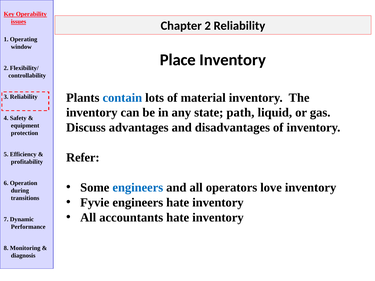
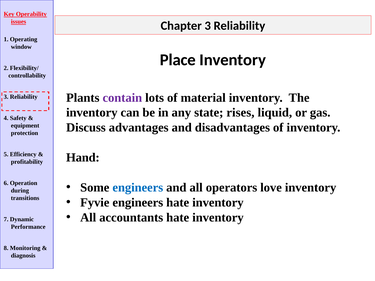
Chapter 2: 2 -> 3 (208, 26)
contain colour: blue -> purple (122, 98)
path: path -> rises (240, 113)
Refer: Refer -> Hand (83, 158)
